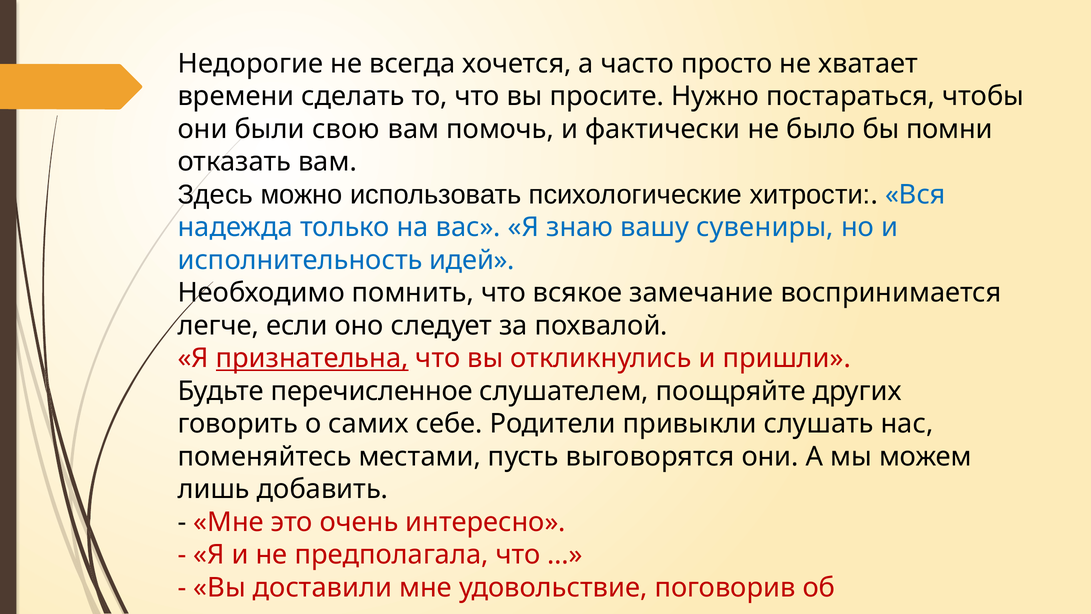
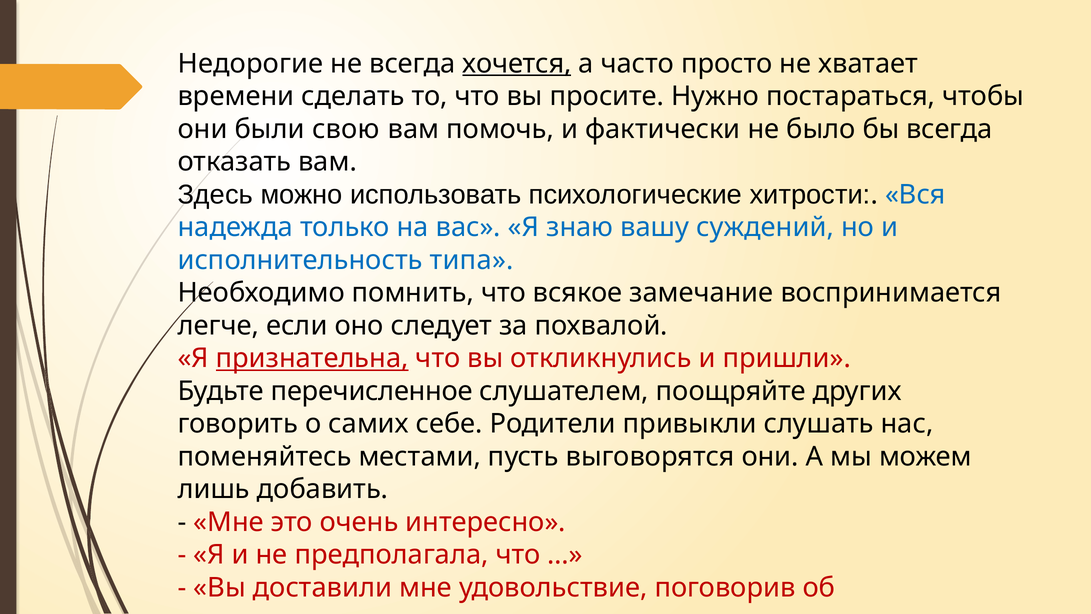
хочется underline: none -> present (517, 64)
бы помни: помни -> всегда (949, 129)
сувениры: сувениры -> суждений (765, 227)
идей: идей -> типа (472, 260)
